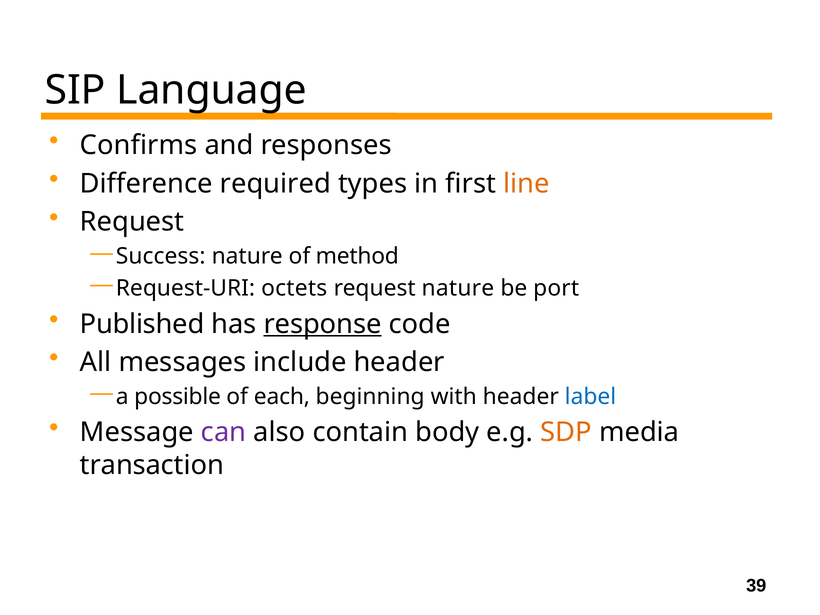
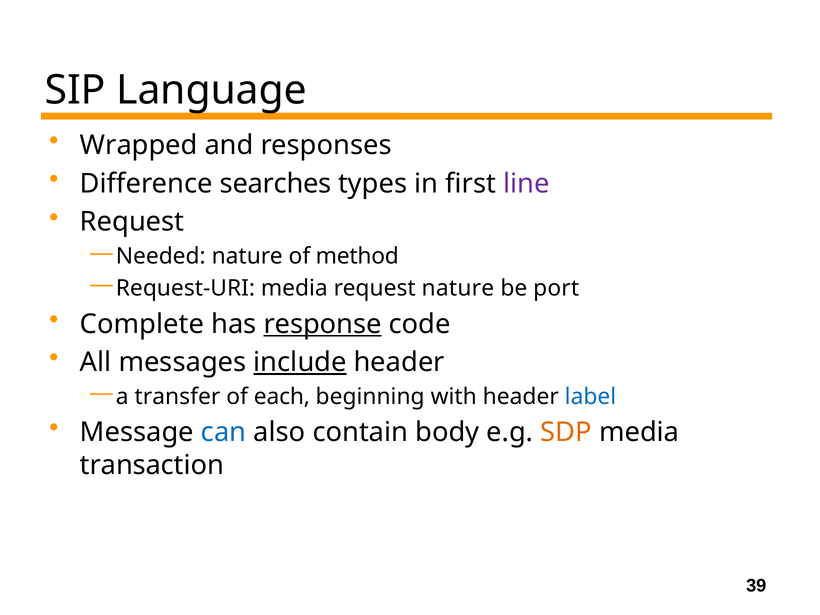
Confirms: Confirms -> Wrapped (139, 145)
required: required -> searches (276, 184)
line colour: orange -> purple (526, 184)
Success: Success -> Needed (161, 256)
Request-URI octets: octets -> media (294, 288)
Published: Published -> Complete (142, 324)
include underline: none -> present (300, 362)
possible: possible -> transfer (177, 397)
can colour: purple -> blue (224, 432)
